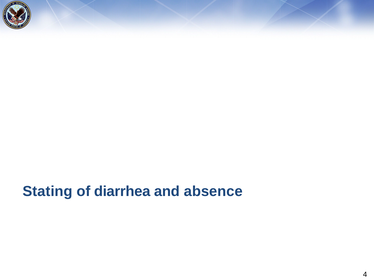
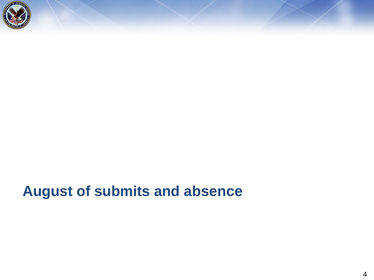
Stating: Stating -> August (48, 192)
diarrhea: diarrhea -> submits (122, 192)
